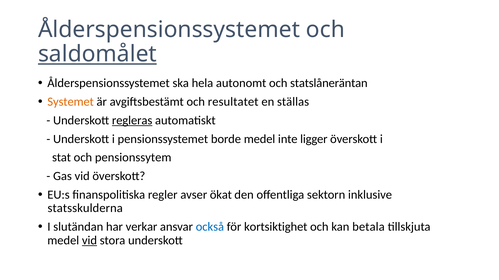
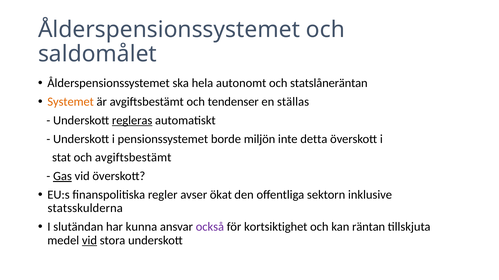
saldomålet underline: present -> none (97, 54)
resultatet: resultatet -> tendenser (233, 102)
borde medel: medel -> miljön (260, 139)
ligger: ligger -> detta (314, 139)
och pensionssytem: pensionssytem -> avgiftsbestämt (133, 158)
Gas underline: none -> present (62, 177)
verkar: verkar -> kunna (141, 227)
också colour: blue -> purple (210, 227)
betala: betala -> räntan (369, 227)
